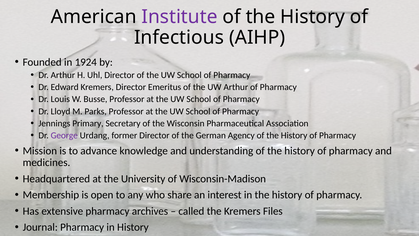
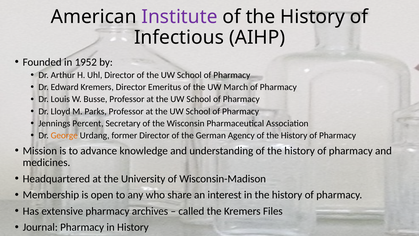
1924: 1924 -> 1952 (86, 62)
UW Arthur: Arthur -> March (236, 87)
Primary: Primary -> Percent (88, 123)
George colour: purple -> orange (64, 135)
